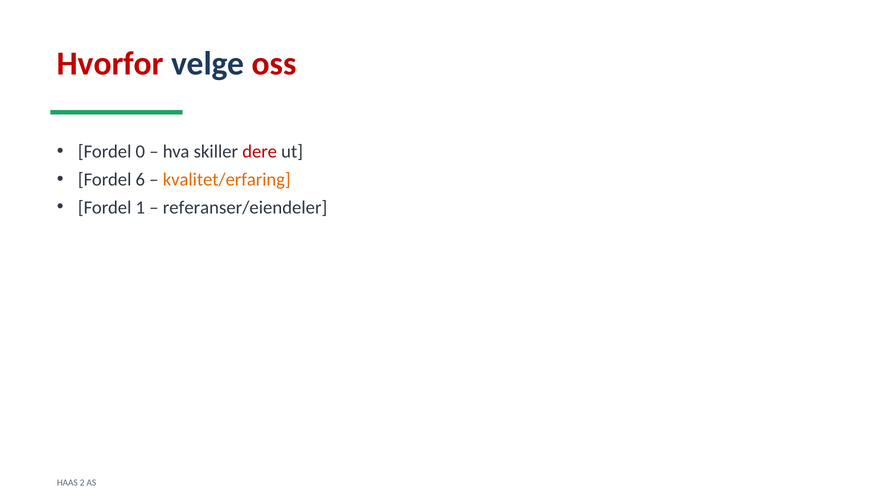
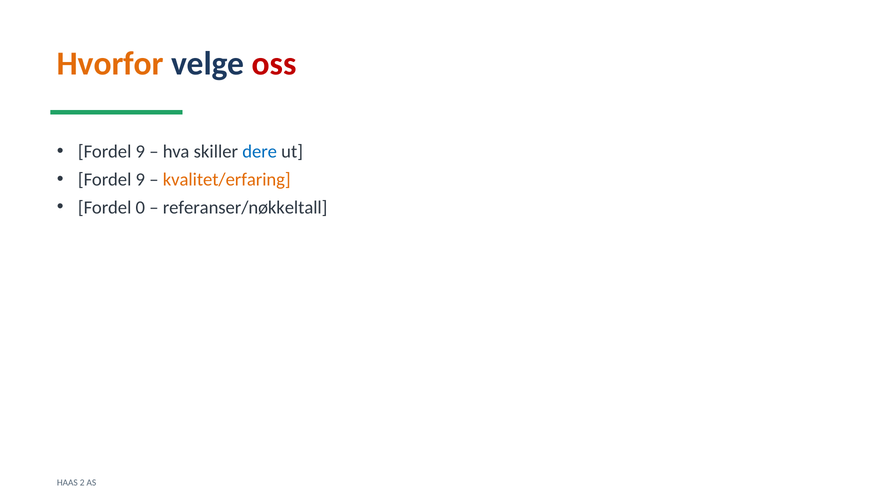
Hvorfor colour: red -> orange (110, 64)
0: 0 -> 9 (140, 152)
dere colour: red -> blue (260, 152)
6: 6 -> 9 (140, 180)
1: 1 -> 0 (140, 208)
referanser/eiendeler: referanser/eiendeler -> referanser/nøkkeltall (245, 208)
